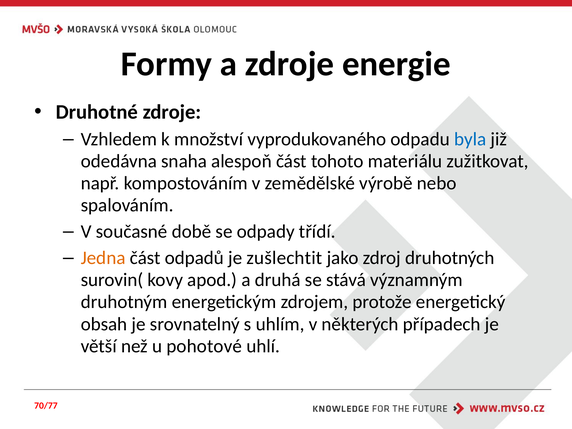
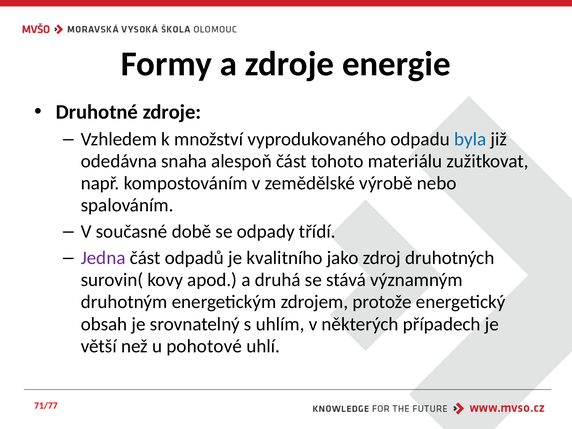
Jedna colour: orange -> purple (103, 258)
zušlechtit: zušlechtit -> kvalitního (285, 258)
70/77: 70/77 -> 71/77 (46, 406)
